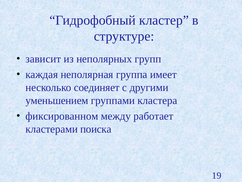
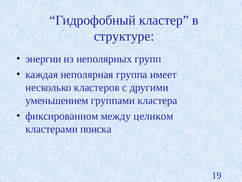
зависит: зависит -> энергии (43, 59)
соединяет: соединяет -> кластеров (97, 87)
работает: работает -> целиком (153, 116)
